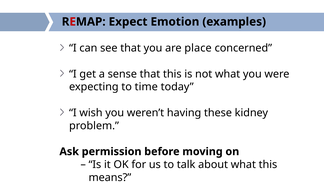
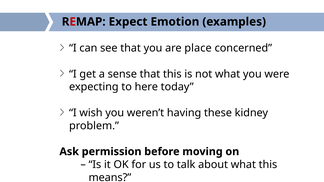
time: time -> here (146, 87)
